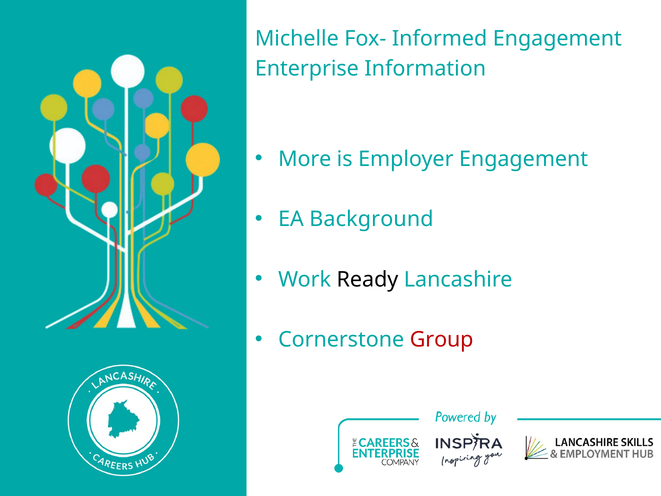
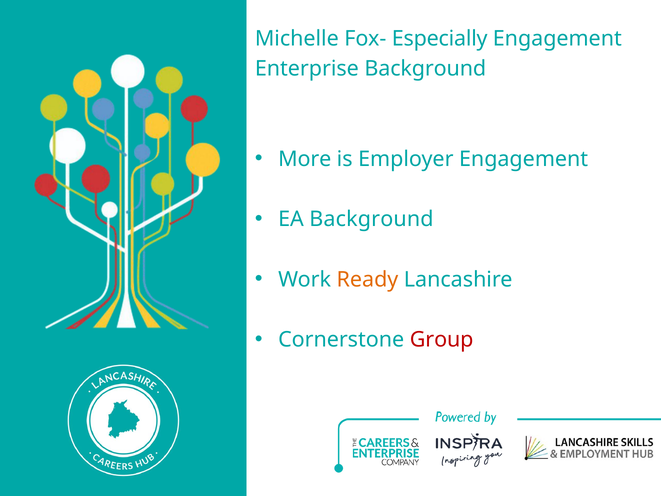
Informed: Informed -> Especially (440, 39)
Enterprise Information: Information -> Background (425, 69)
Ready colour: black -> orange (367, 279)
